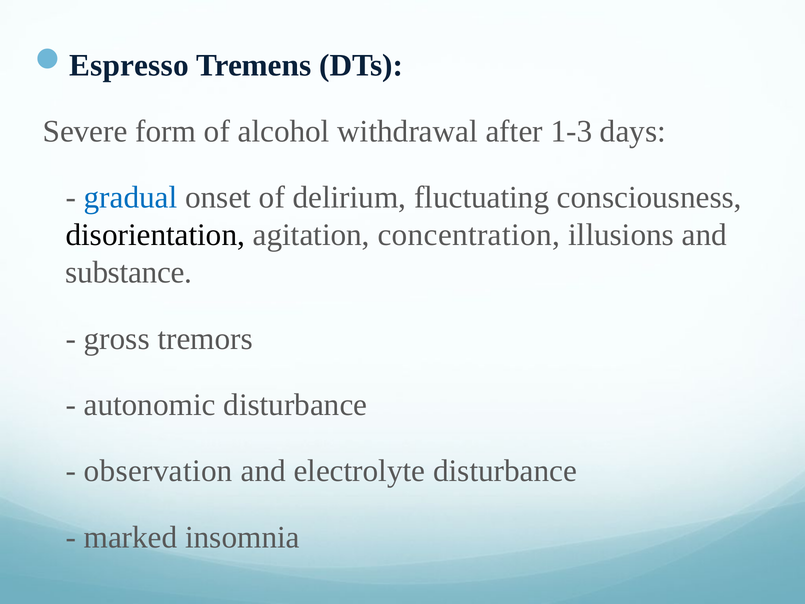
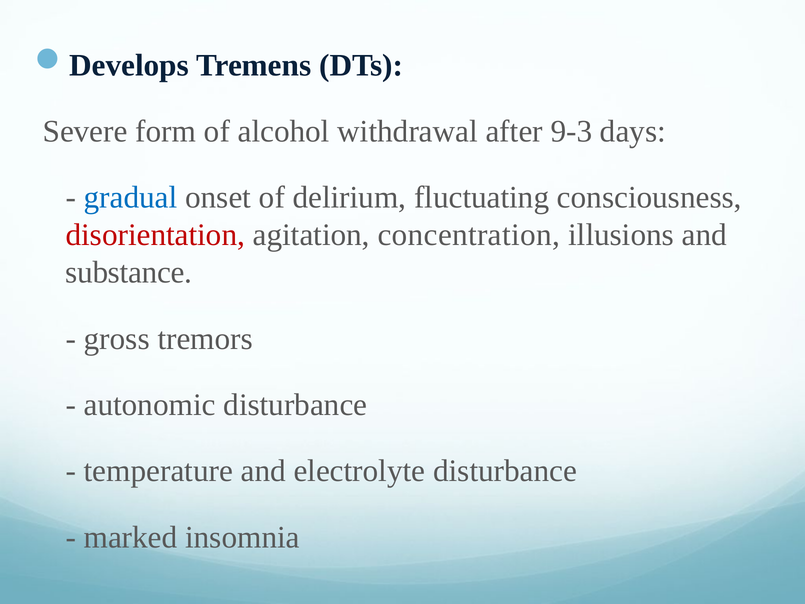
Espresso: Espresso -> Develops (129, 65)
1-3: 1-3 -> 9-3 (571, 131)
disorientation colour: black -> red (155, 235)
observation: observation -> temperature (158, 471)
